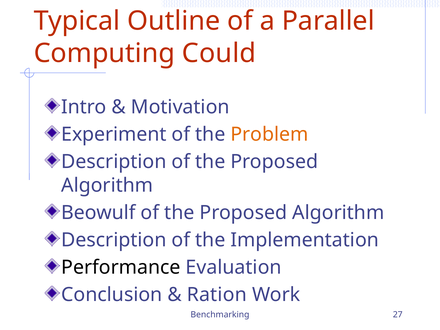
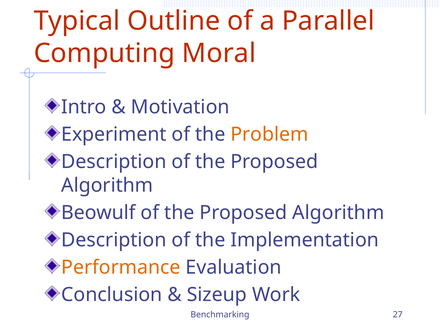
Could: Could -> Moral (219, 53)
Performance colour: black -> orange (121, 267)
Ration: Ration -> Sizeup (217, 295)
